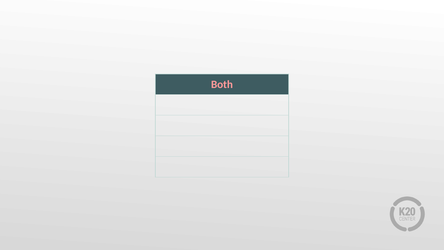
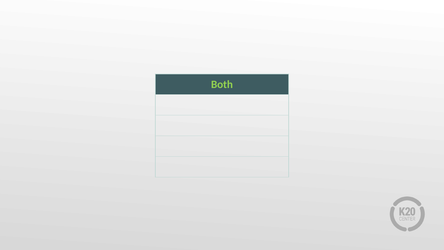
Both colour: pink -> light green (222, 84)
